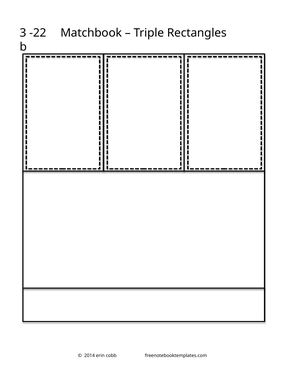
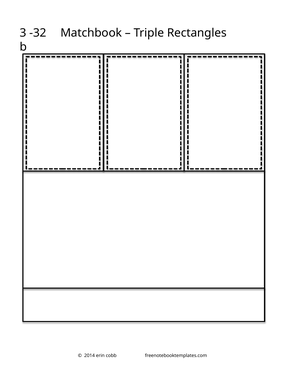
-22: -22 -> -32 (38, 33)
